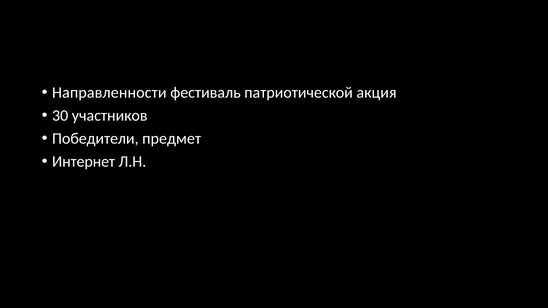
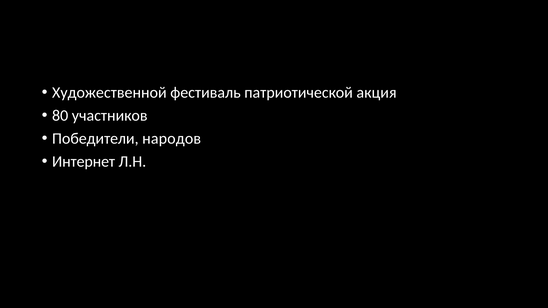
Направленности: Направленности -> Художественной (109, 93)
30: 30 -> 80 (60, 116)
предмет: предмет -> народов (172, 139)
